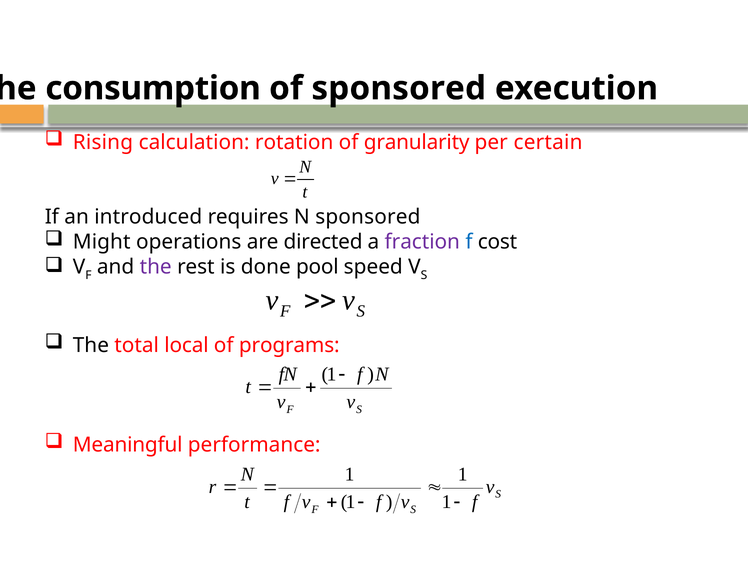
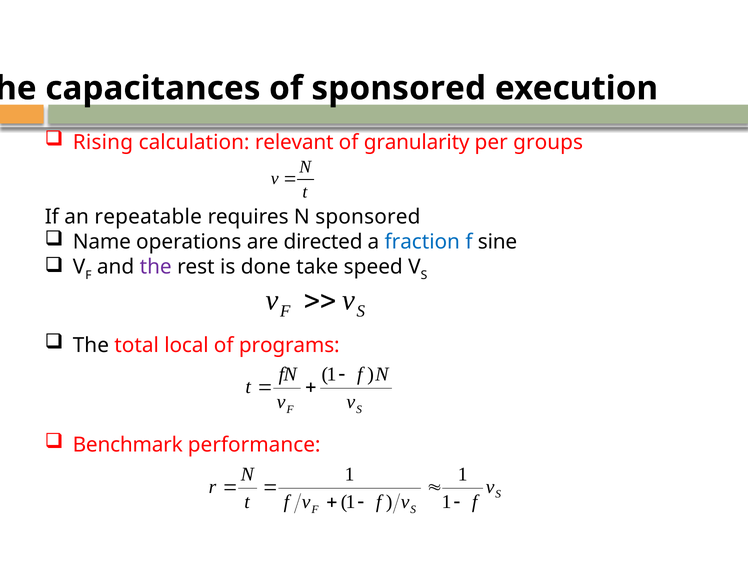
consumption: consumption -> capacitances (153, 88)
rotation: rotation -> relevant (294, 142)
certain: certain -> groups (548, 142)
introduced: introduced -> repeatable (148, 217)
Might: Might -> Name (102, 242)
fraction colour: purple -> blue (422, 242)
cost: cost -> sine (498, 242)
pool: pool -> take (317, 267)
Meaningful: Meaningful -> Benchmark (128, 445)
